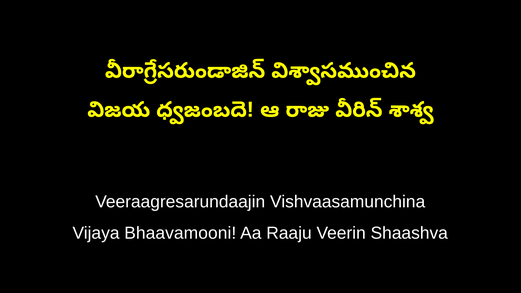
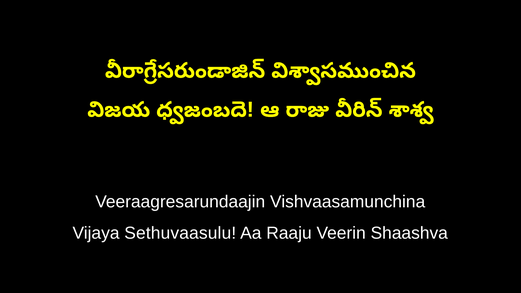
Bhaavamooni: Bhaavamooni -> Sethuvaasulu (180, 233)
